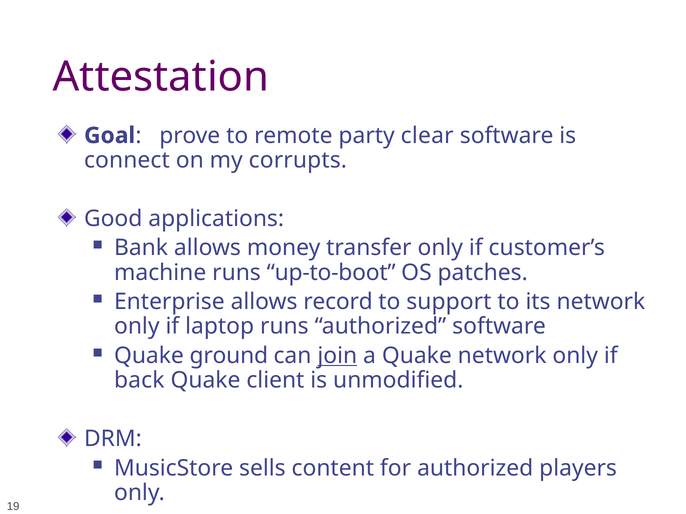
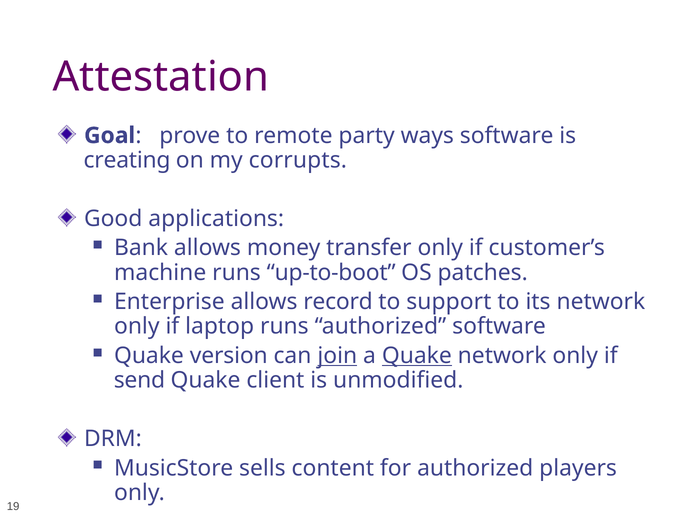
clear: clear -> ways (427, 136)
connect: connect -> creating (127, 160)
ground: ground -> version (229, 356)
Quake underline: none -> present (417, 356)
back: back -> send (139, 381)
